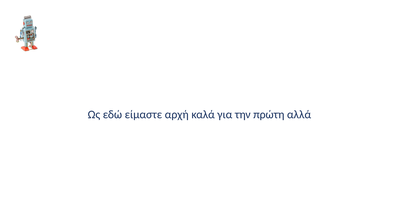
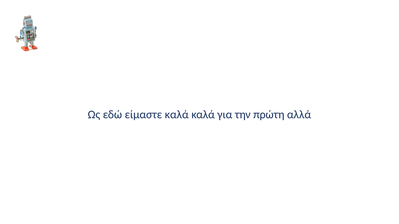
είμαστε αρχή: αρχή -> καλά (177, 115)
